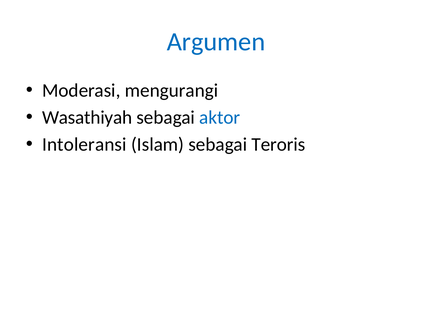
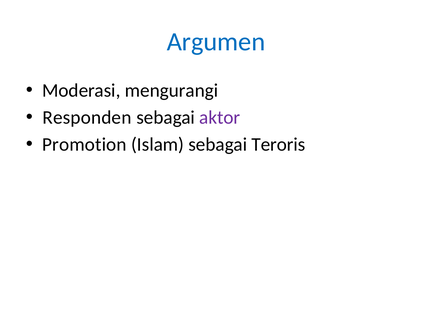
Wasathiyah: Wasathiyah -> Responden (87, 118)
aktor colour: blue -> purple (220, 118)
Intoleransi: Intoleransi -> Promotion (84, 144)
